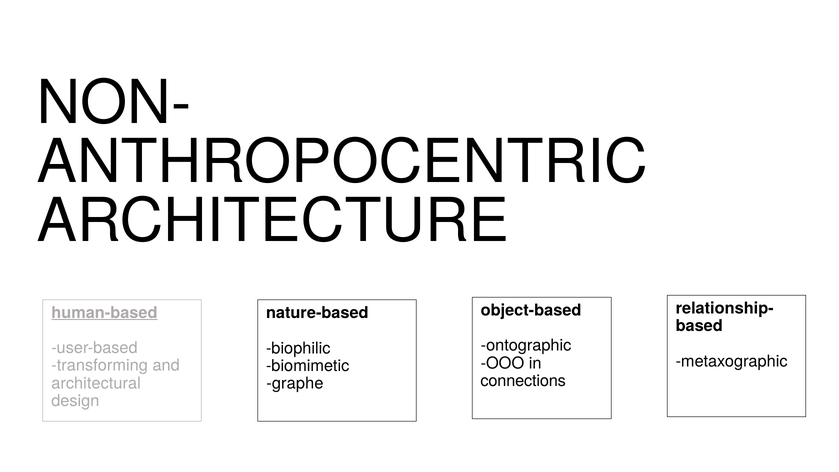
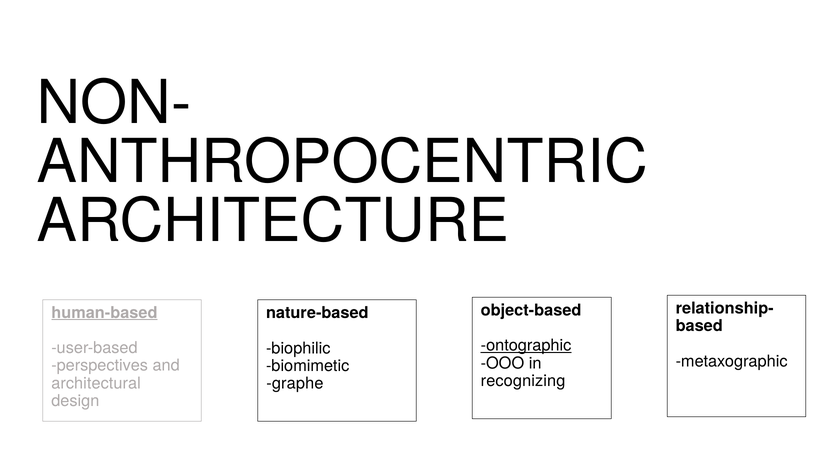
ontographic underline: none -> present (526, 346)
transforming: transforming -> perspectives (100, 365)
connections: connections -> recognizing (523, 381)
